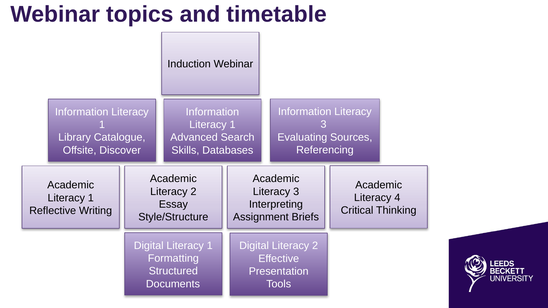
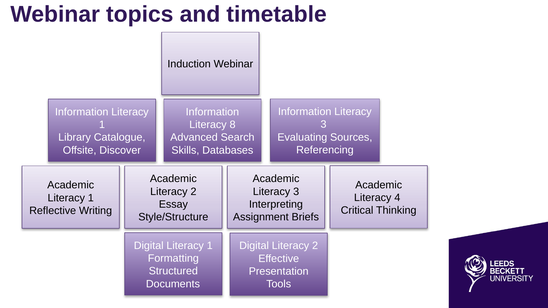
1: 1 -> 8 (233, 125)
